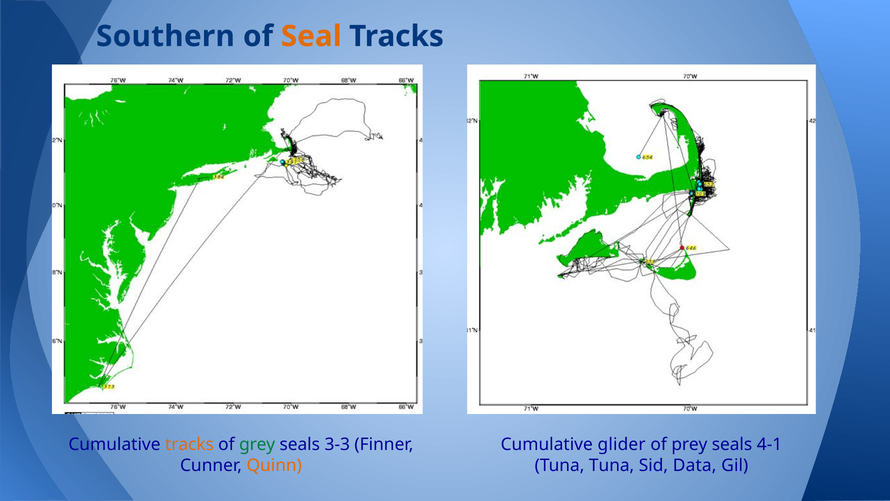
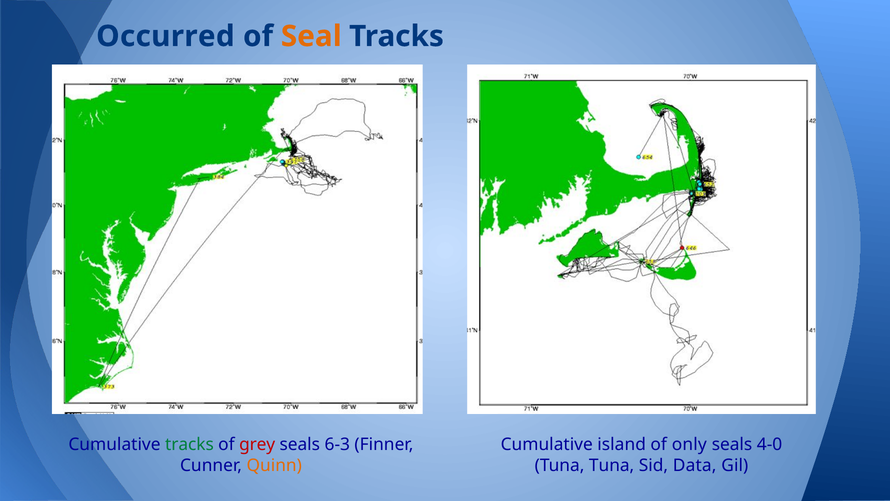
Southern: Southern -> Occurred (165, 36)
tracks colour: orange -> green (189, 444)
grey colour: green -> red (257, 444)
3-3: 3-3 -> 6-3 (337, 444)
glider: glider -> island (622, 444)
prey: prey -> only (689, 444)
4-1: 4-1 -> 4-0 (770, 444)
